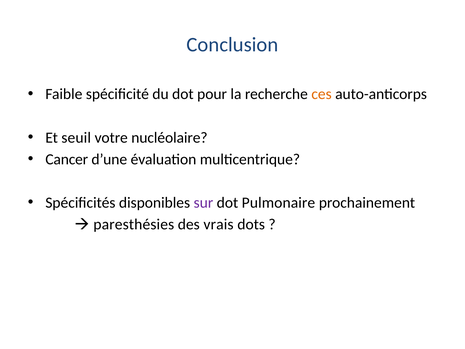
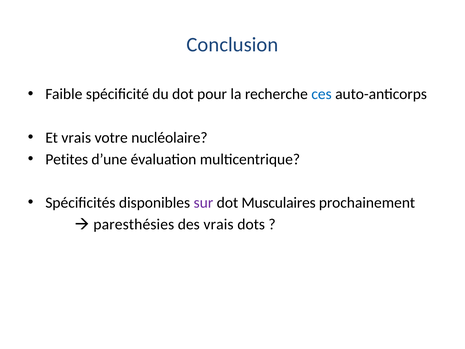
ces colour: orange -> blue (321, 94)
Et seuil: seuil -> vrais (76, 137)
Cancer: Cancer -> Petites (67, 159)
Pulmonaire: Pulmonaire -> Musculaires (279, 203)
